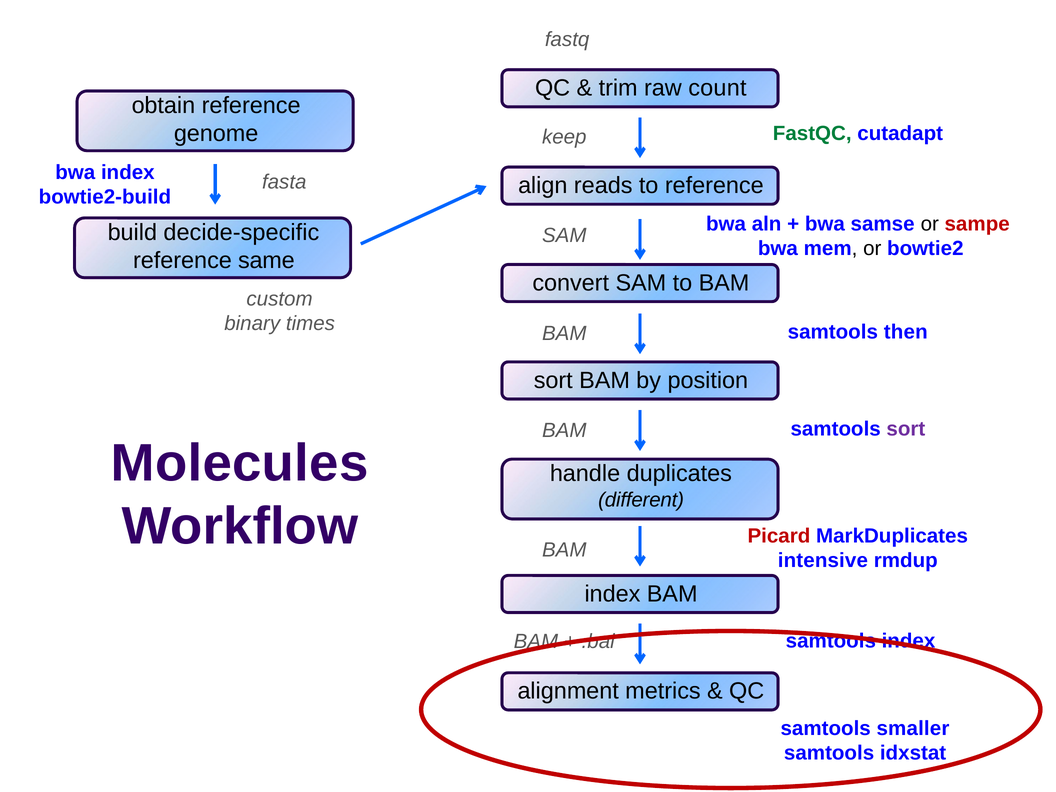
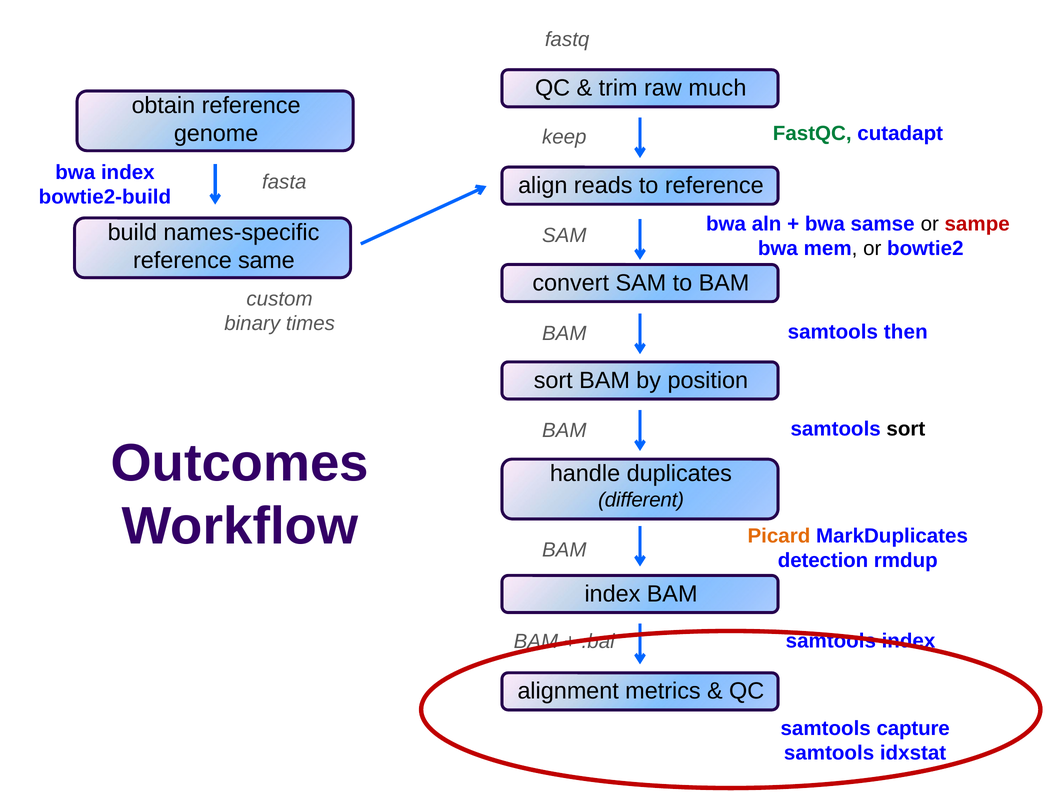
count: count -> much (717, 88)
decide-specific: decide-specific -> names-specific (241, 232)
sort colour: purple -> black (906, 429)
Molecules: Molecules -> Outcomes (240, 463)
Picard colour: red -> orange (779, 536)
intensive: intensive -> detection (823, 561)
smaller: smaller -> capture (913, 728)
